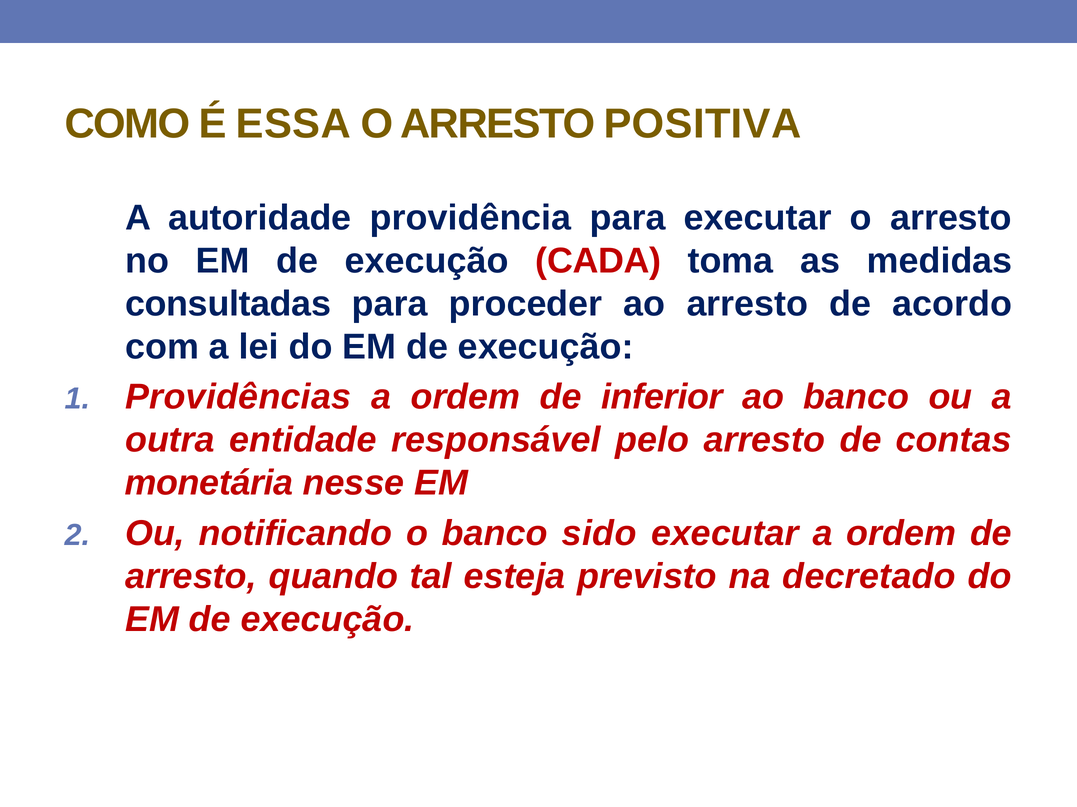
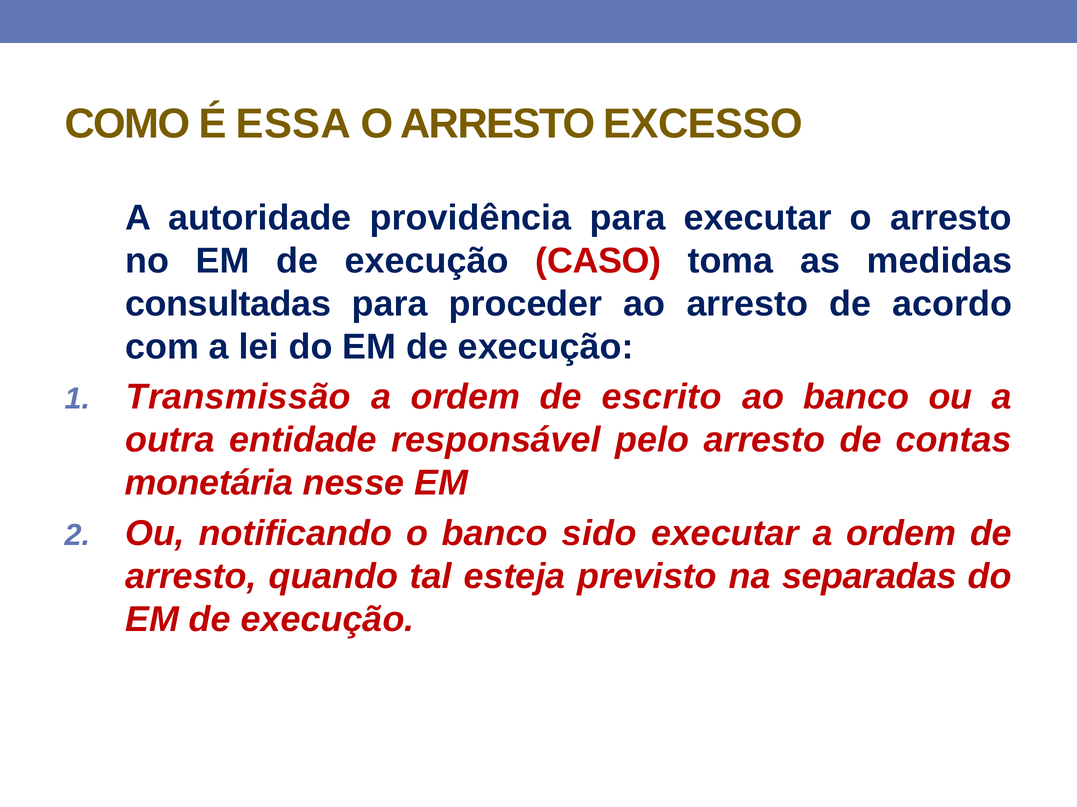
POSITIVA: POSITIVA -> EXCESSO (703, 124)
CADA: CADA -> CASO (598, 261)
Providências: Providências -> Transmissão (238, 397)
inferior: inferior -> escrito (662, 397)
decretado: decretado -> separadas (869, 577)
